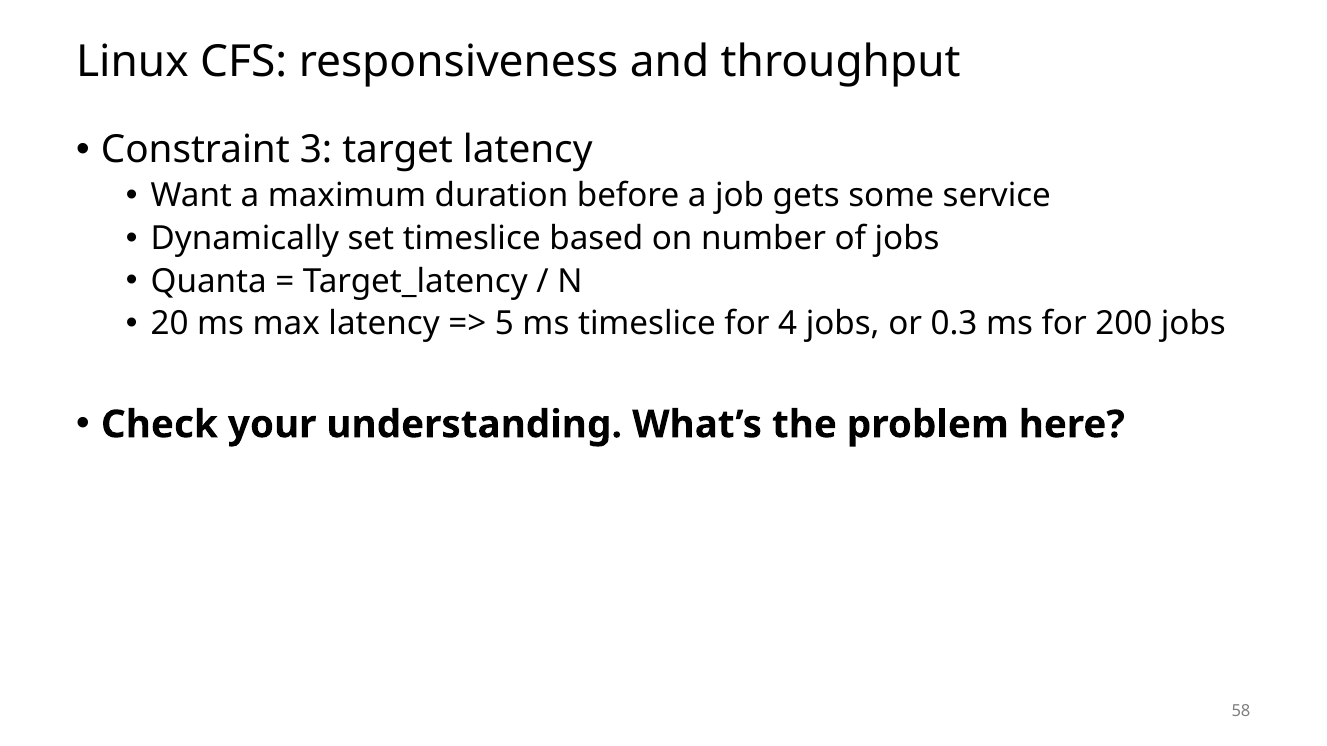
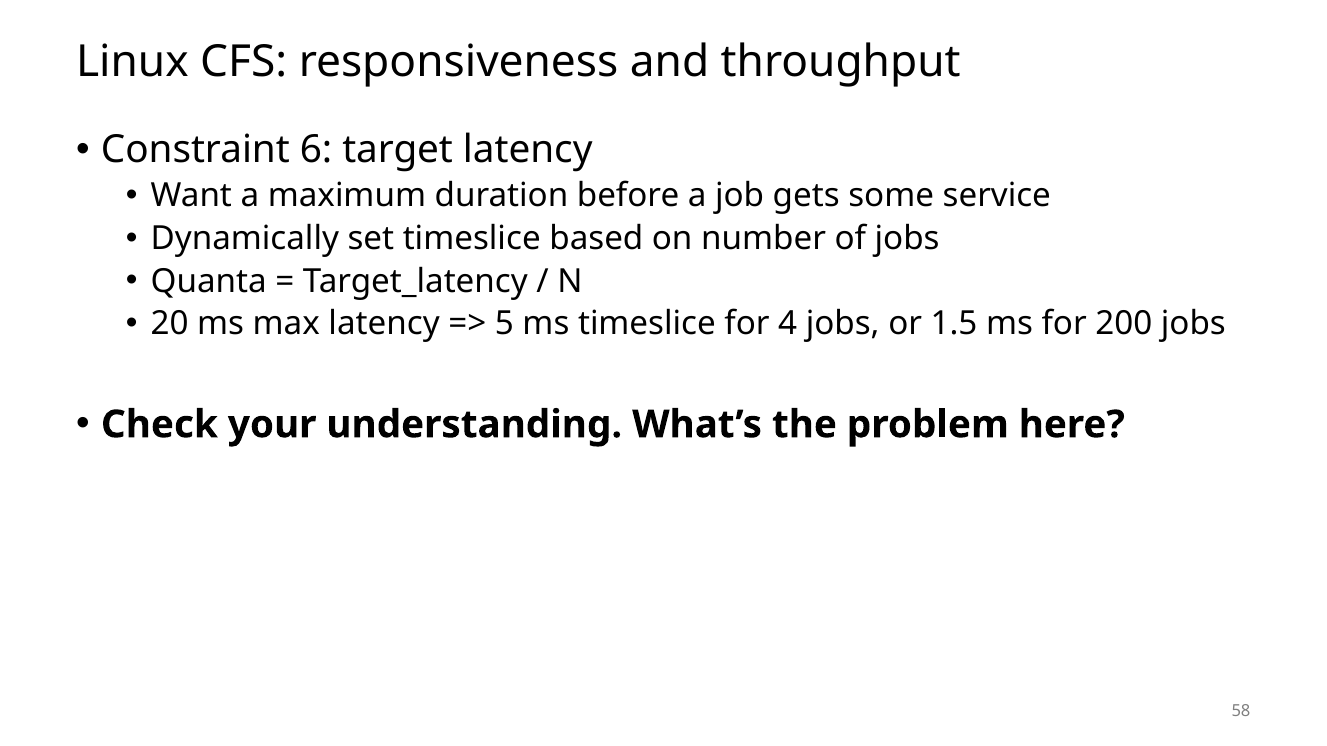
3: 3 -> 6 (316, 150)
0.3: 0.3 -> 1.5 (954, 324)
